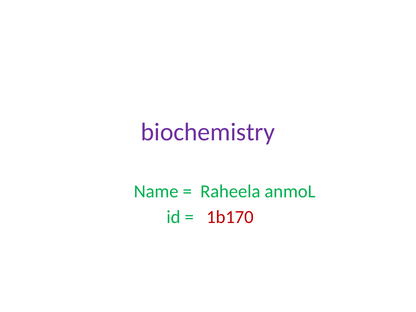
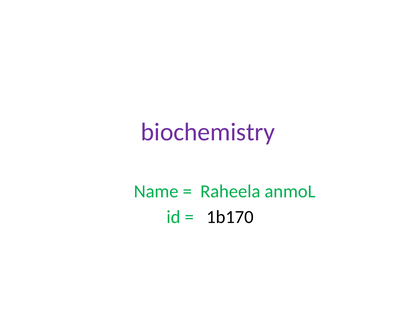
1b170 colour: red -> black (230, 217)
